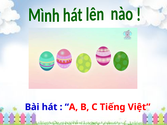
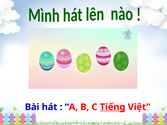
Tiếng underline: none -> present (113, 107)
